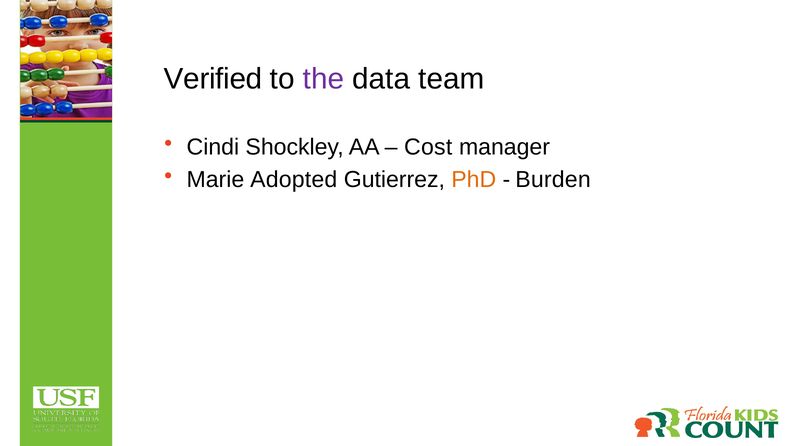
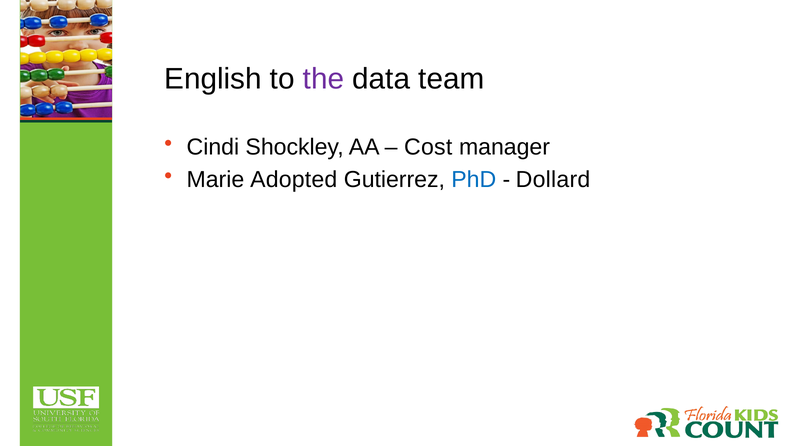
Verified: Verified -> English (213, 79)
PhD colour: orange -> blue (474, 180)
Burden: Burden -> Dollard (553, 180)
